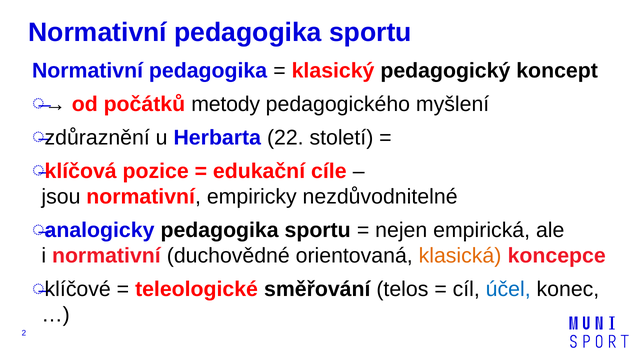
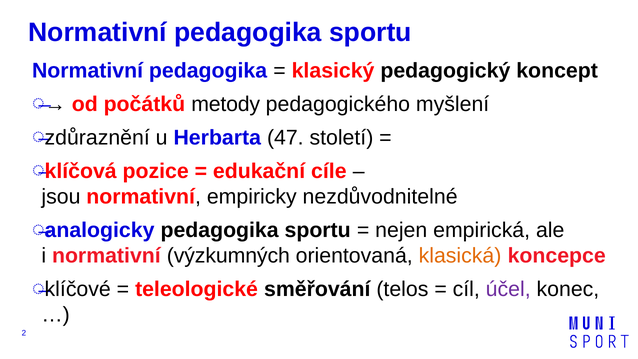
22: 22 -> 47 (285, 138)
duchovědné: duchovědné -> výzkumných (228, 256)
účel colour: blue -> purple (508, 289)
